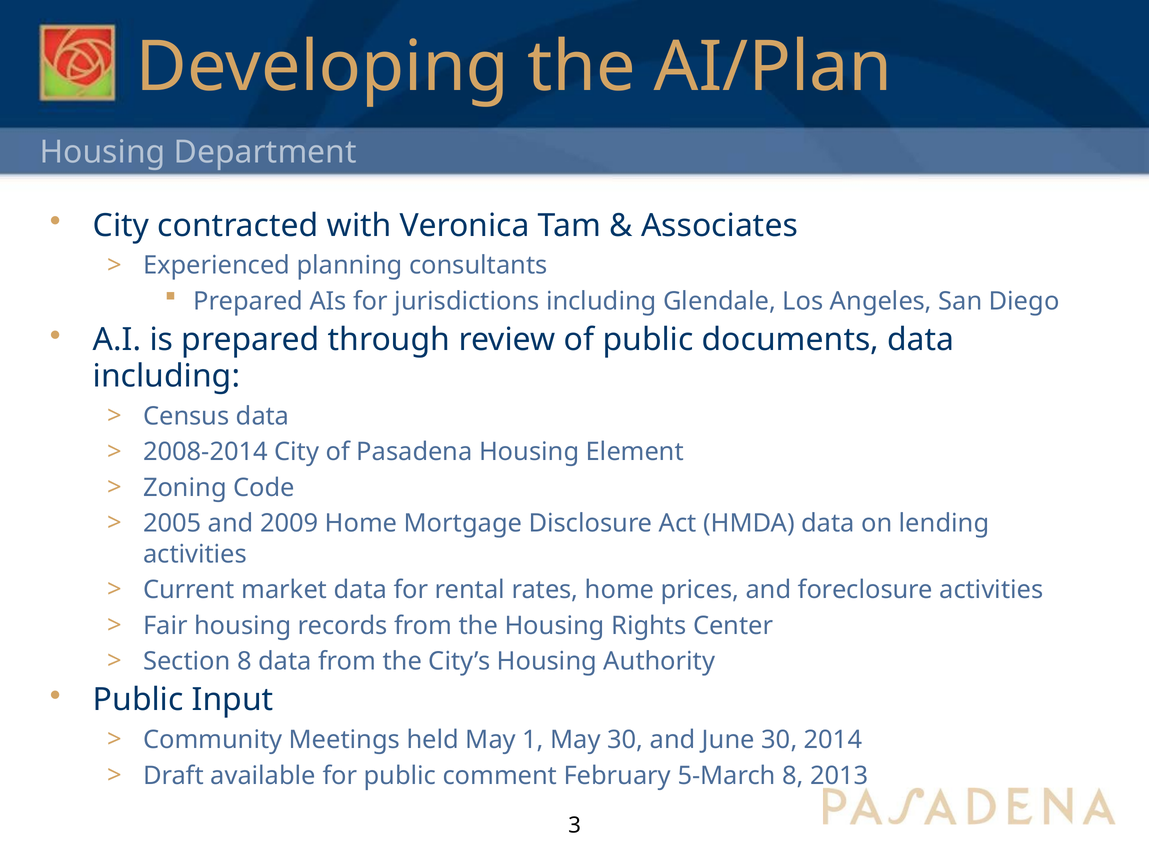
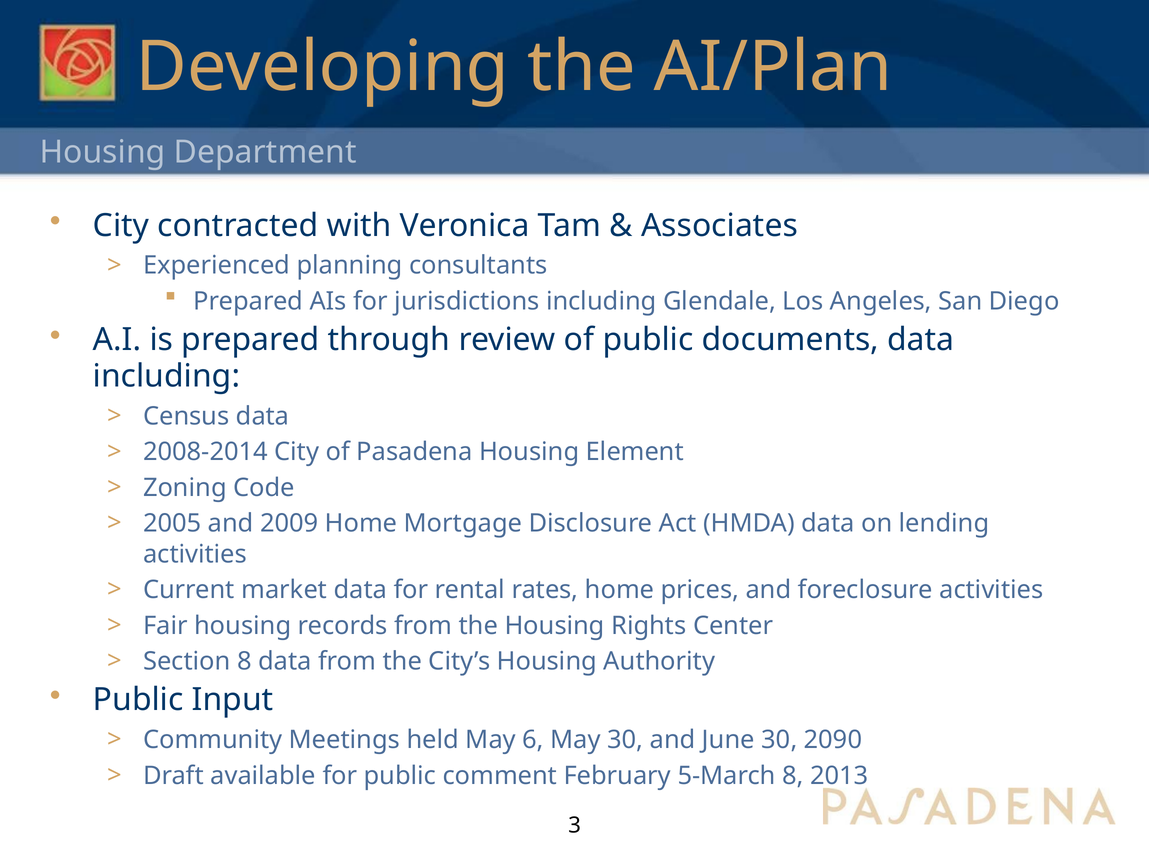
1: 1 -> 6 (533, 740)
2014: 2014 -> 2090 (833, 740)
